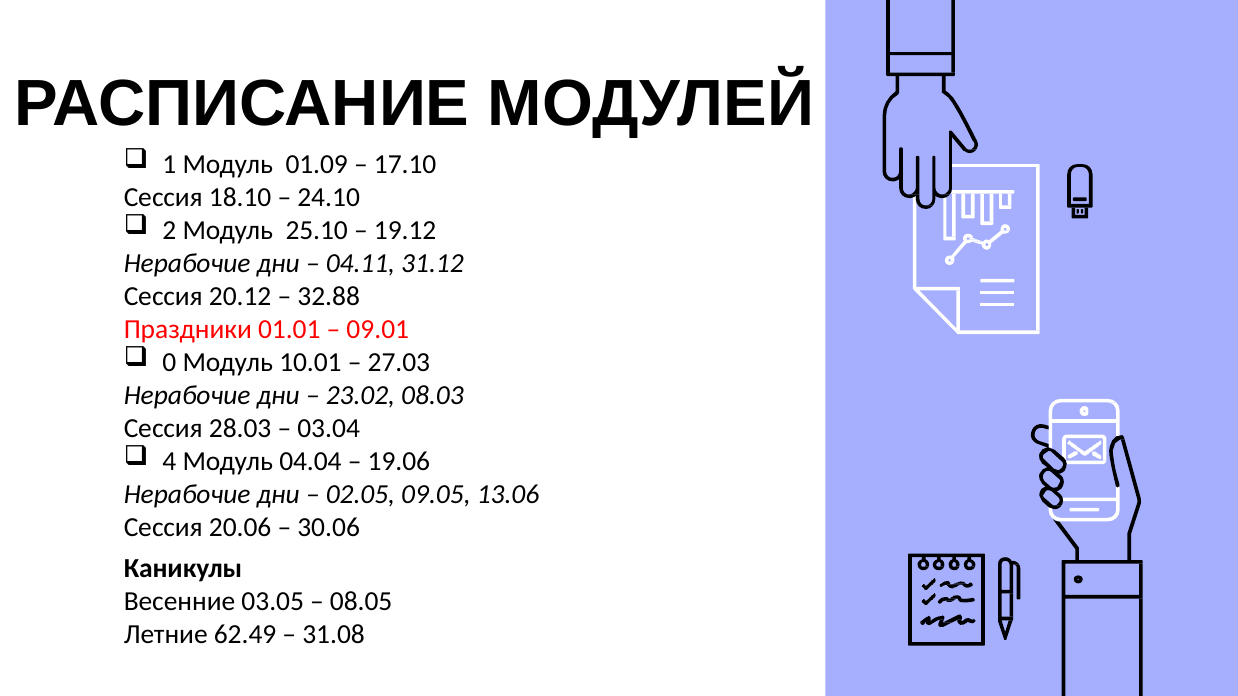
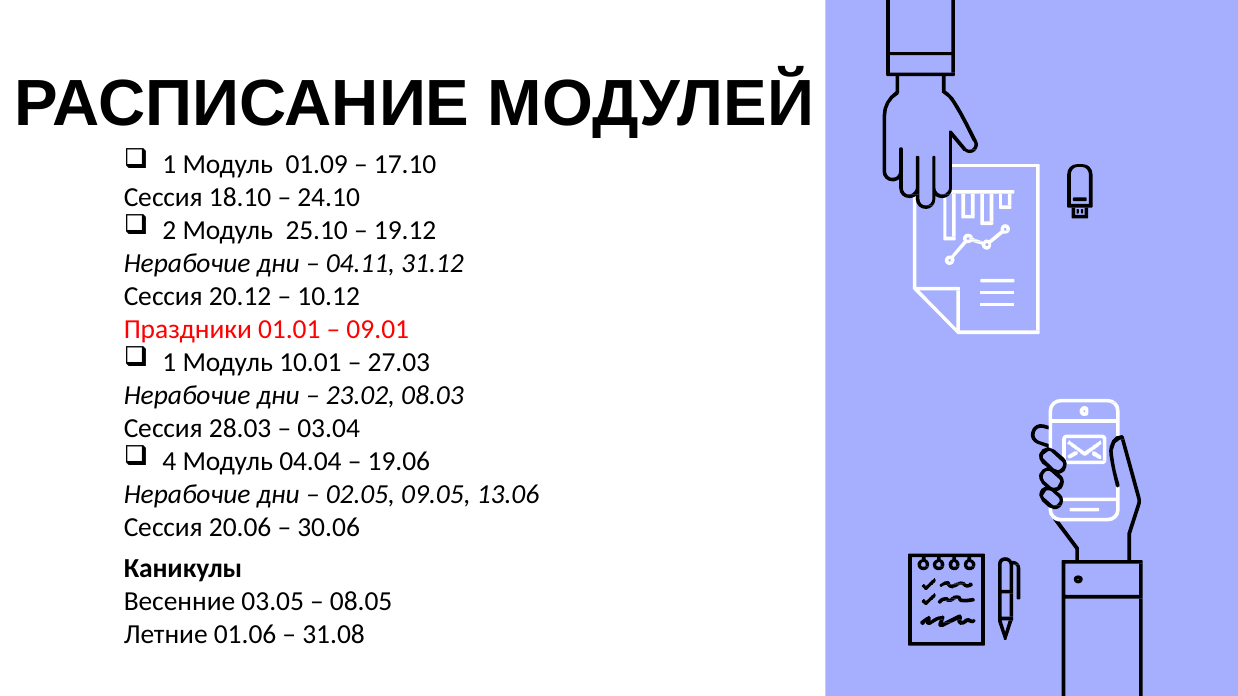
32.88: 32.88 -> 10.12 (329, 296)
0: 0 -> 1 (169, 362)
62.49: 62.49 -> 01.06 (245, 635)
